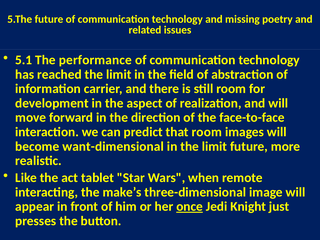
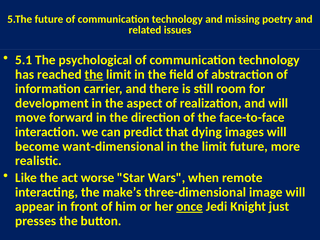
performance: performance -> psychological (95, 60)
the underline: none -> present (94, 74)
that room: room -> dying (207, 132)
tablet: tablet -> worse (98, 178)
